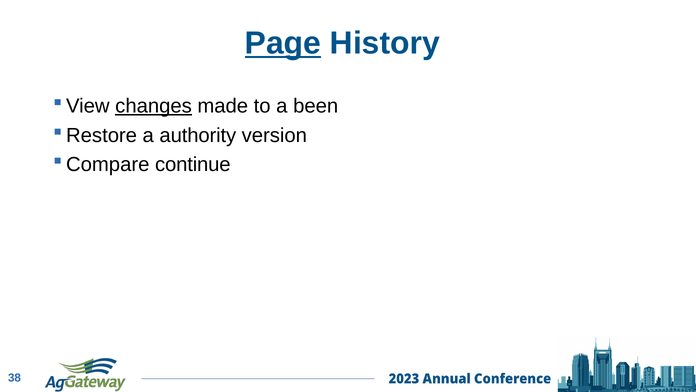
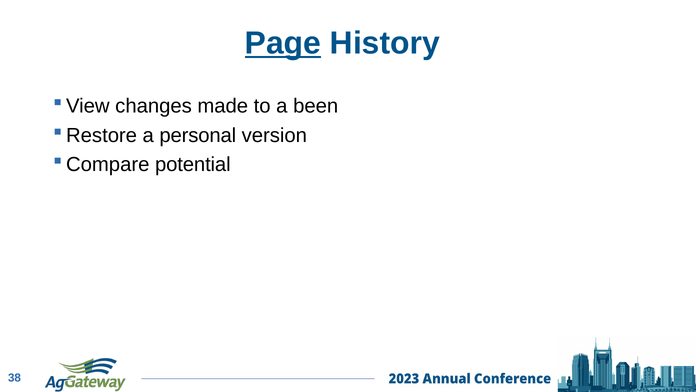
changes underline: present -> none (154, 106)
authority: authority -> personal (198, 135)
continue: continue -> potential (193, 164)
